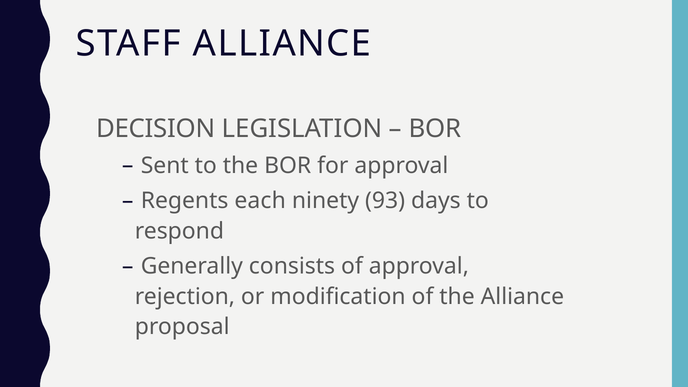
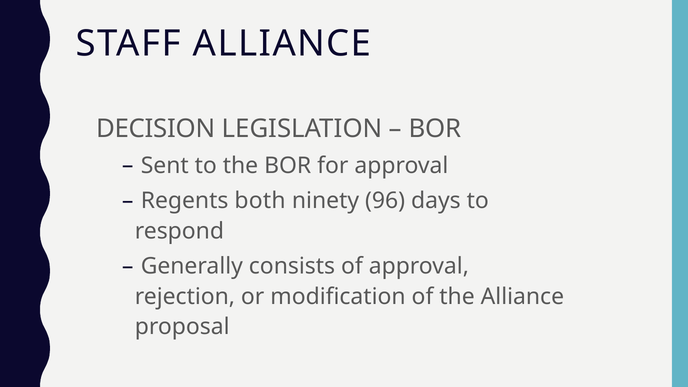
each: each -> both (260, 201)
93: 93 -> 96 (385, 201)
